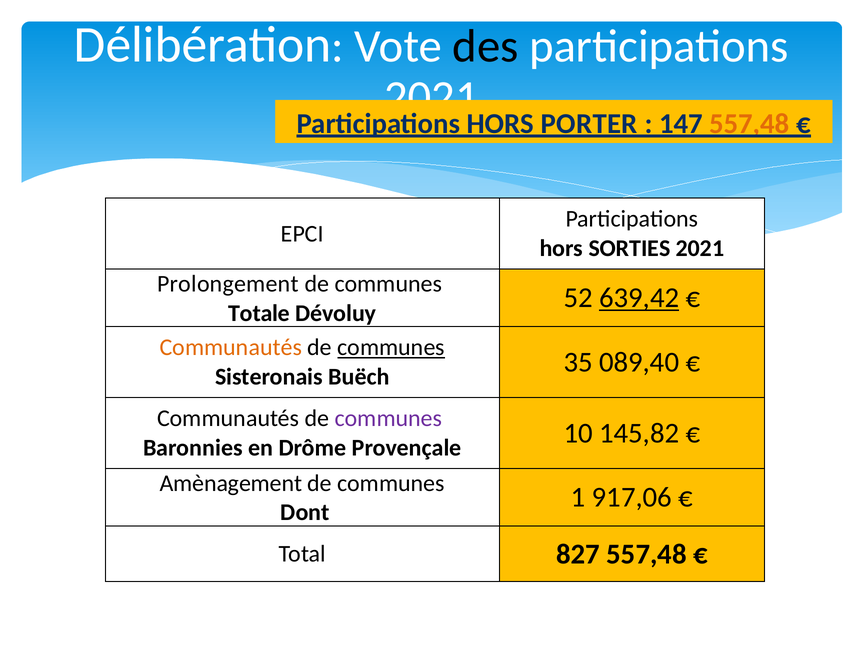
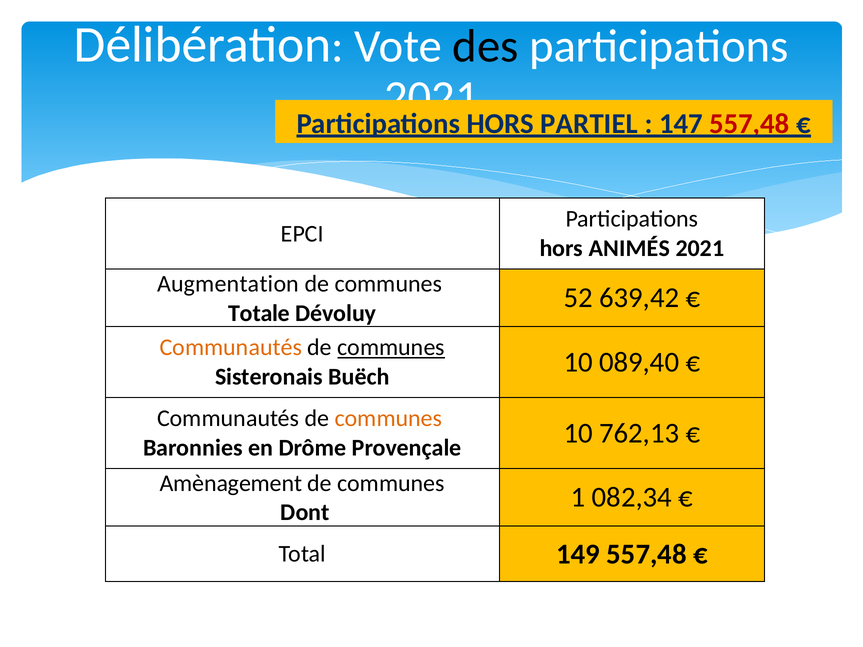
PORTER: PORTER -> PARTIEL (589, 124)
557,48 colour: orange -> red (749, 124)
SORTIES: SORTIES -> ANIMÉS (629, 248)
Prolongement: Prolongement -> Augmentation (228, 284)
639,42 underline: present -> none (639, 298)
Buëch 35: 35 -> 10 (578, 362)
communes colour: purple -> orange (388, 419)
145,82: 145,82 -> 762,13 (639, 433)
917,06: 917,06 -> 082,34 (632, 498)
827: 827 -> 149 (578, 554)
